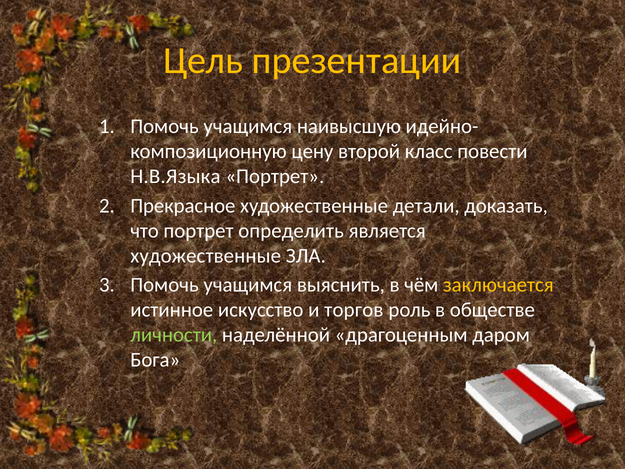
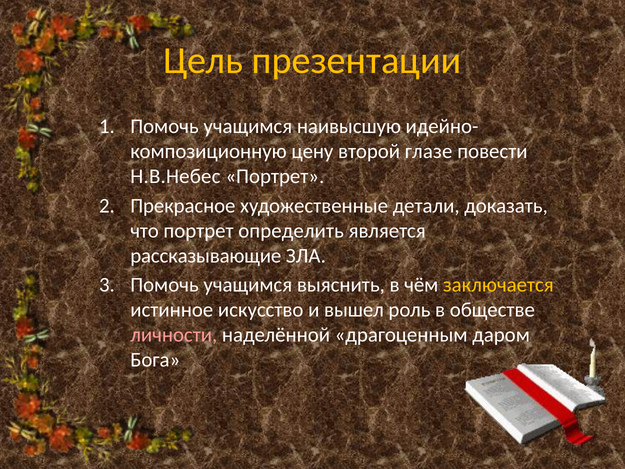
класс: класс -> глазе (429, 151)
Н.В.Языка: Н.В.Языка -> Н.В.Небес (175, 176)
художественные: художественные -> рассказывающие (206, 256)
торгов: торгов -> вышел (354, 310)
личности colour: light green -> pink (174, 335)
